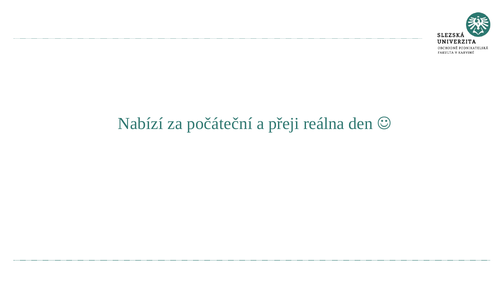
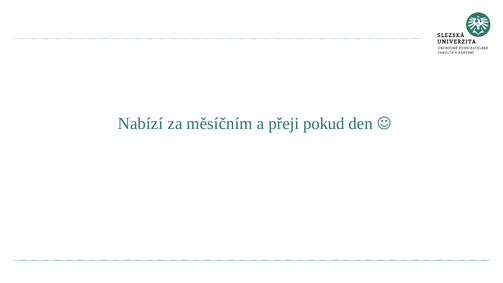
počáteční: počáteční -> měsíčním (220, 124)
reálna: reálna -> pokud (324, 124)
